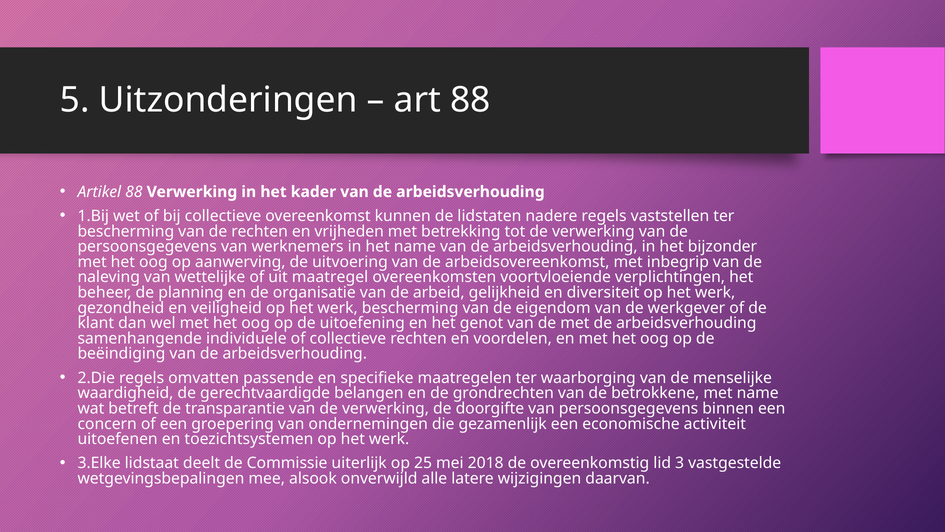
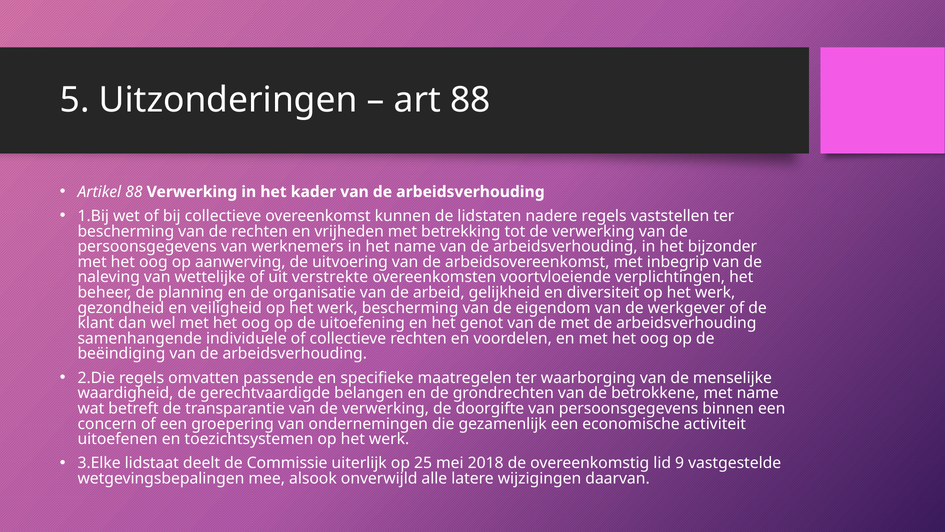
maatregel: maatregel -> verstrekte (330, 277)
3: 3 -> 9 (680, 463)
